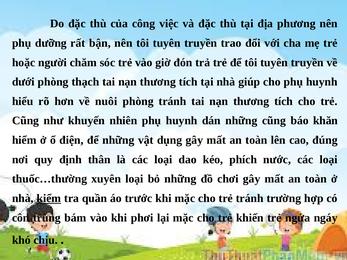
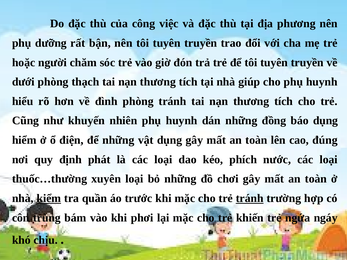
nuôi: nuôi -> đình (106, 101)
những cũng: cũng -> đồng (274, 121)
báo khăn: khăn -> dụng (326, 121)
thân: thân -> phát (99, 160)
tránh underline: none -> present (250, 199)
